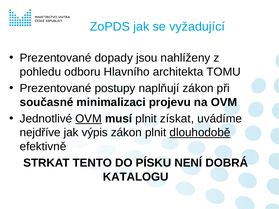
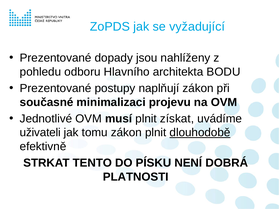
TOMU: TOMU -> BODU (224, 72)
OVM underline: present -> none (89, 119)
nejdříve: nejdříve -> uživateli (40, 133)
výpis: výpis -> tomu (95, 133)
KATALOGU: KATALOGU -> PLATNOSTI (136, 177)
